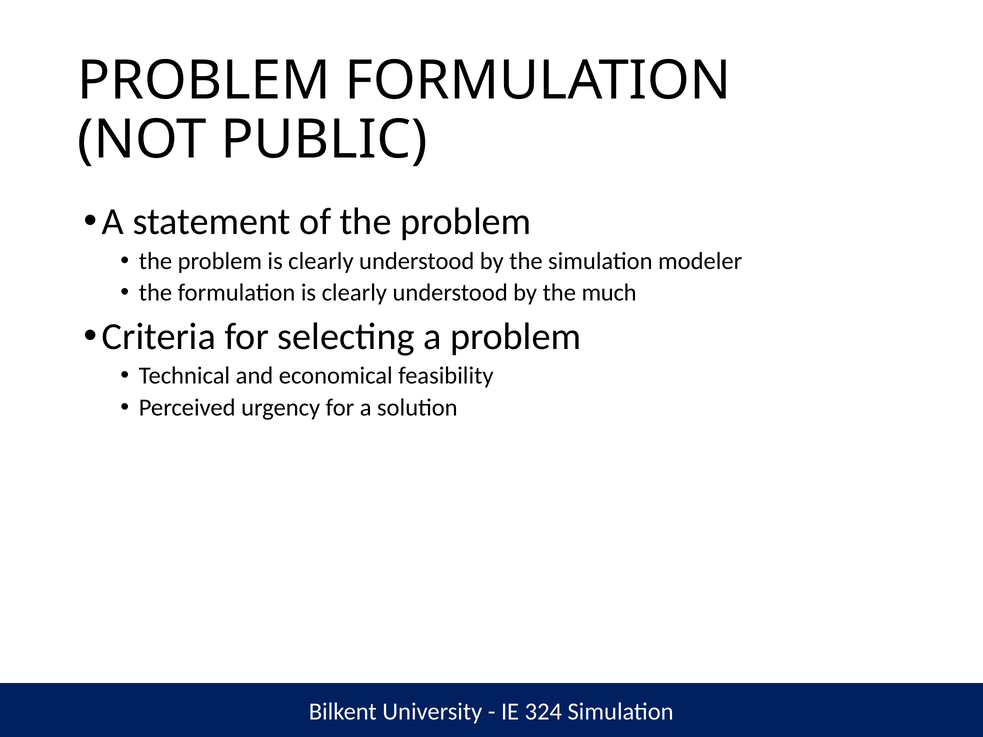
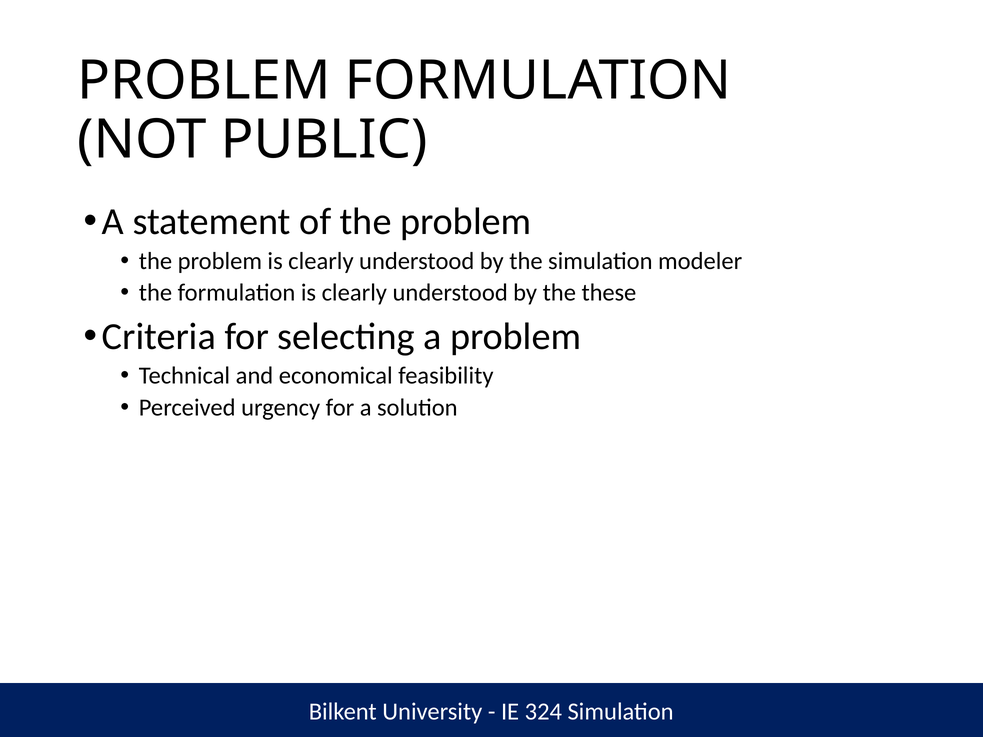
much: much -> these (609, 293)
